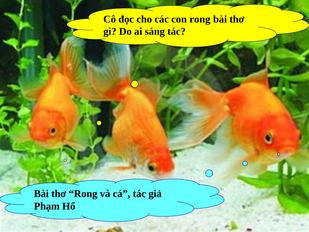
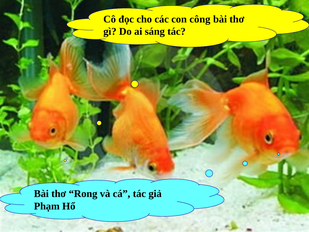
con rong: rong -> công (200, 19)
